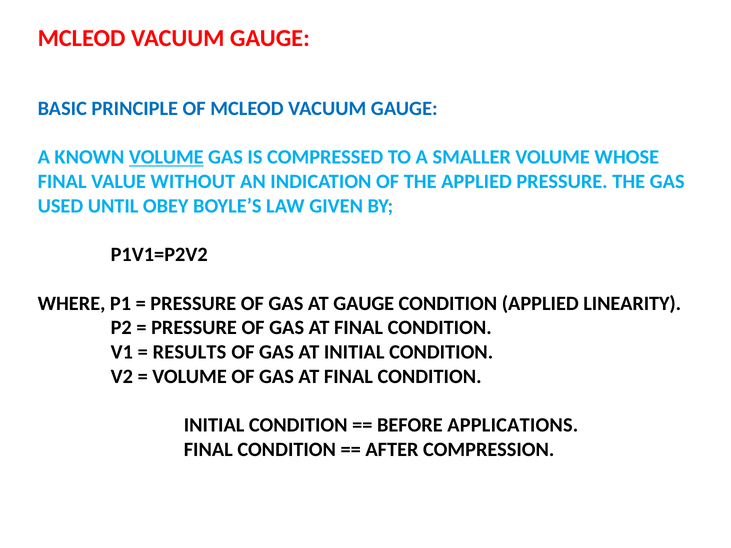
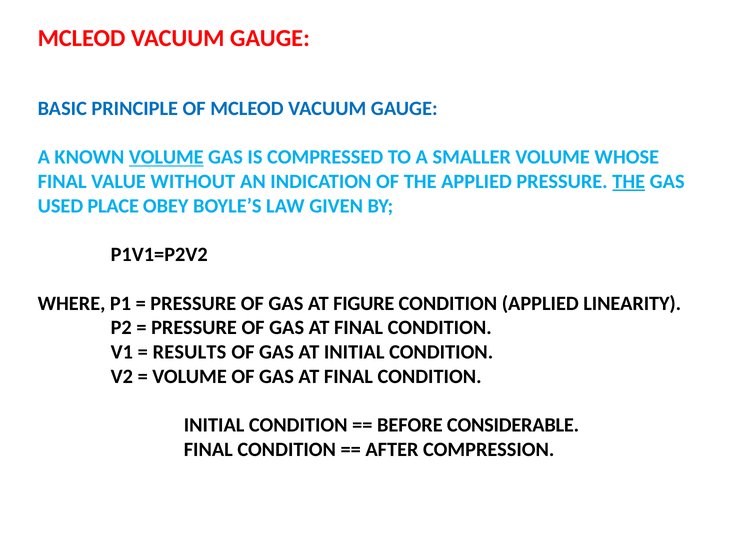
THE underline: none -> present (629, 182)
UNTIL: UNTIL -> PLACE (113, 206)
AT GAUGE: GAUGE -> FIGURE (364, 304)
APPLICATIONS: APPLICATIONS -> CONSIDERABLE (513, 425)
